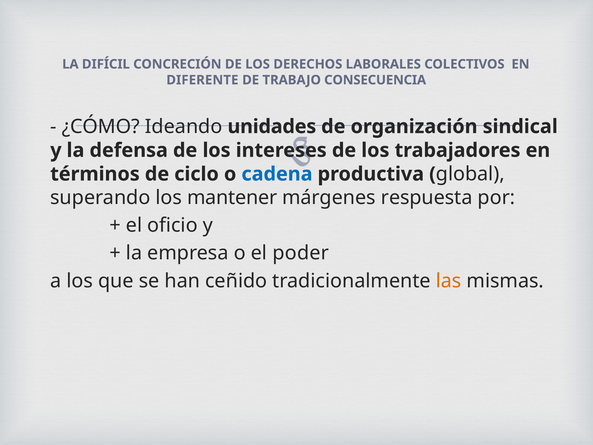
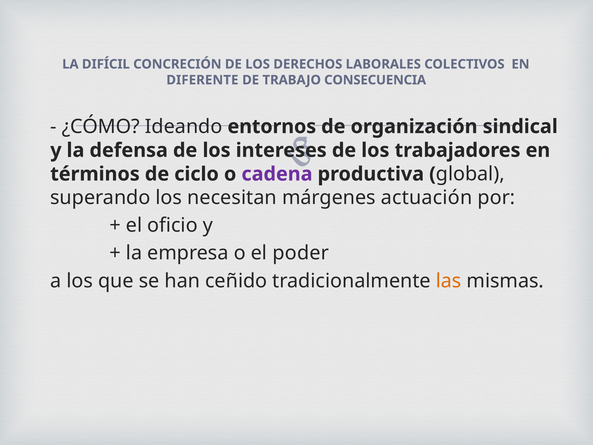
unidades: unidades -> entornos (272, 127)
cadena colour: blue -> purple (277, 174)
mantener: mantener -> necesitan (232, 198)
respuesta: respuesta -> actuación (427, 198)
